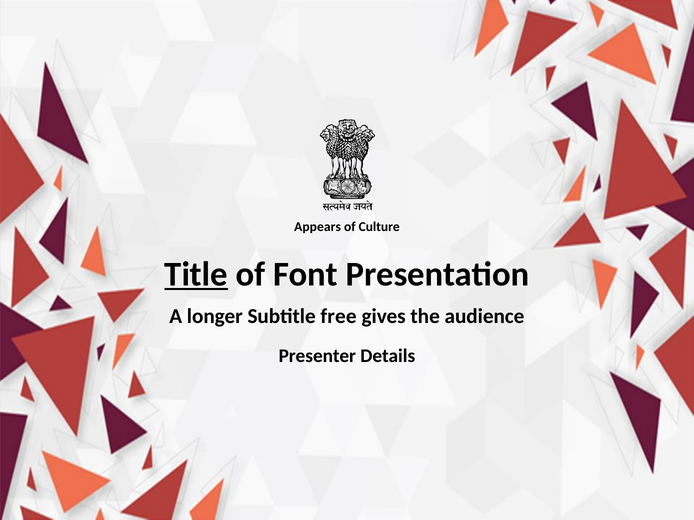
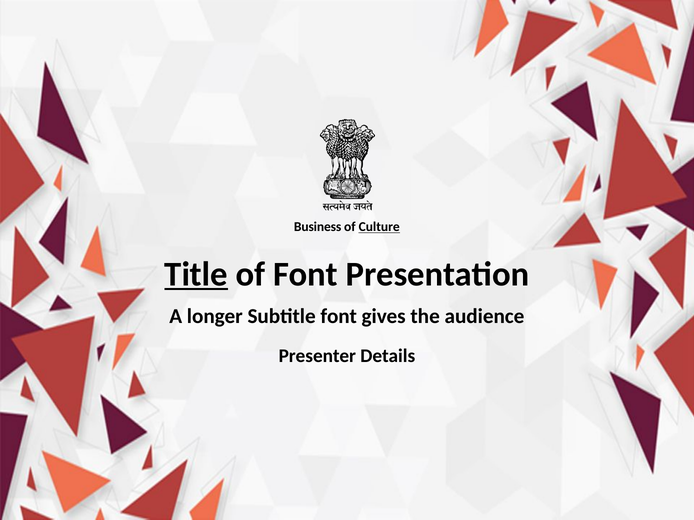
Appears: Appears -> Business (318, 227)
Culture underline: none -> present (379, 227)
Subtitle free: free -> font (339, 317)
